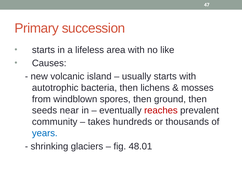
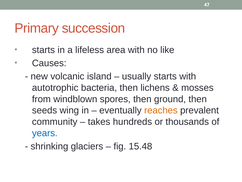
near: near -> wing (69, 110)
reaches colour: red -> orange (161, 110)
48.01: 48.01 -> 15.48 (140, 146)
